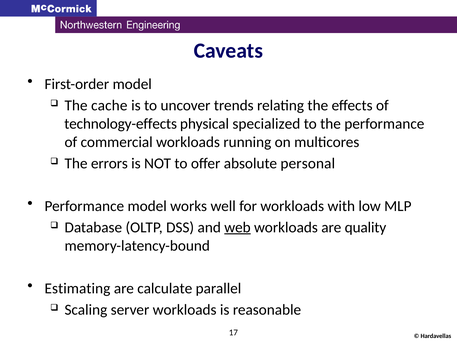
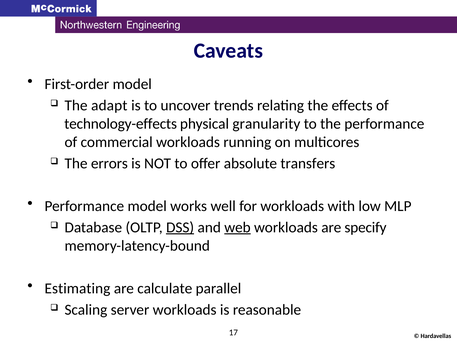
cache: cache -> adapt (109, 105)
specialized: specialized -> granularity (266, 124)
personal: personal -> transfers (308, 163)
DSS underline: none -> present (180, 227)
quality: quality -> specify (365, 227)
